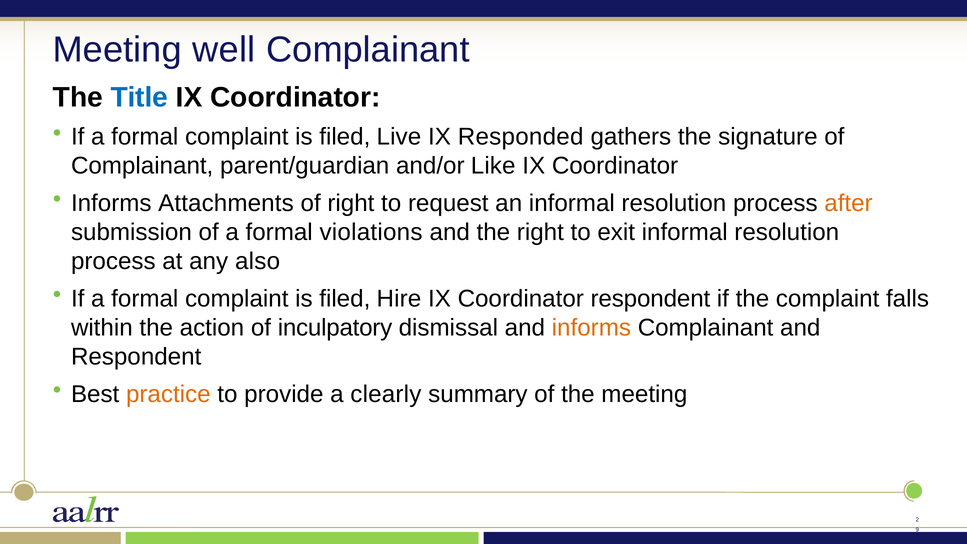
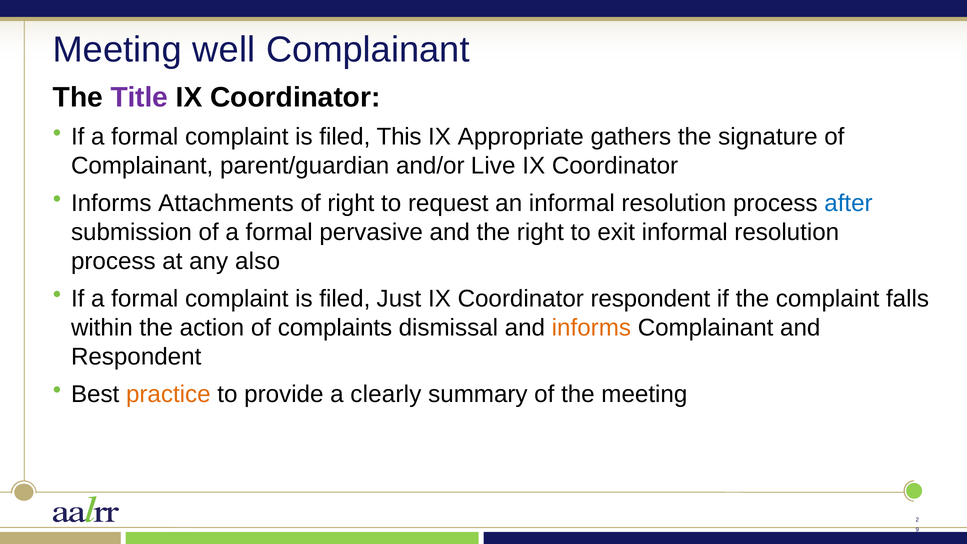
Title colour: blue -> purple (139, 97)
Live: Live -> This (399, 137)
Responded: Responded -> Appropriate (521, 137)
Like: Like -> Live (493, 166)
after colour: orange -> blue (849, 203)
violations: violations -> pervasive (371, 232)
Hire: Hire -> Just (399, 299)
inculpatory: inculpatory -> complaints (335, 328)
